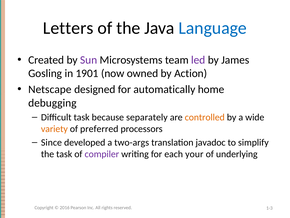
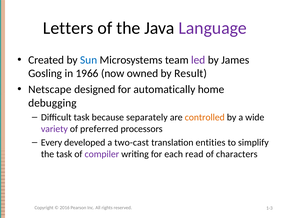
Language colour: blue -> purple (213, 28)
Sun colour: purple -> blue (89, 60)
1901: 1901 -> 1966 (87, 73)
Action: Action -> Result (191, 73)
variety colour: orange -> purple (54, 129)
Since: Since -> Every (52, 142)
two-args: two-args -> two-cast (132, 142)
javadoc: javadoc -> entities (211, 142)
your: your -> read (194, 154)
underlying: underlying -> characters (237, 154)
